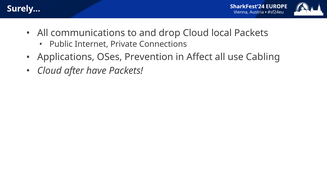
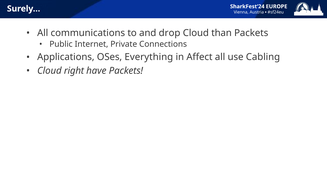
local: local -> than (222, 33)
Prevention: Prevention -> Everything (149, 57)
after: after -> right (74, 71)
